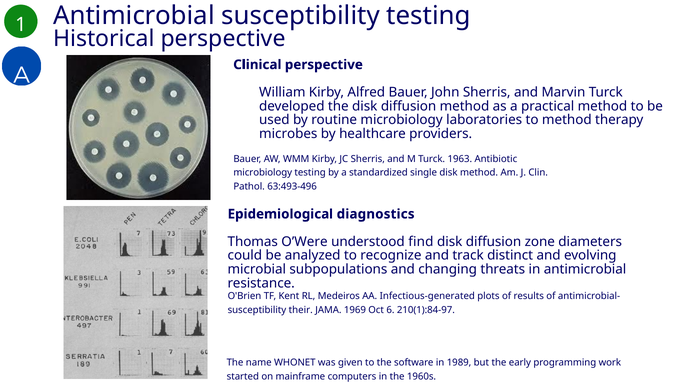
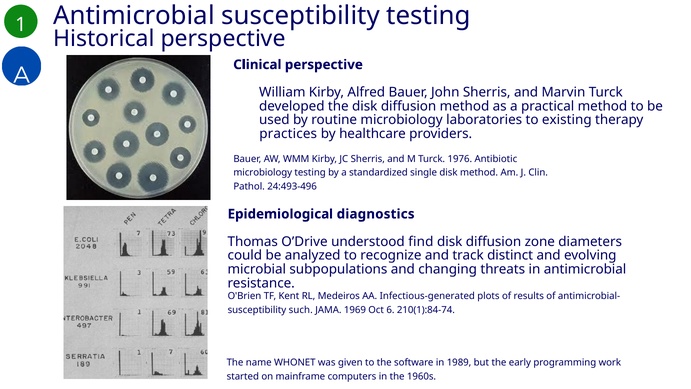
to method: method -> existing (567, 120)
microbes: microbes -> practices (288, 134)
1963: 1963 -> 1976 (460, 159)
63:493-496: 63:493-496 -> 24:493-496 (292, 186)
O’Were: O’Were -> O’Drive (305, 241)
their: their -> such (301, 310)
210(1):84-97: 210(1):84-97 -> 210(1):84-74 (426, 310)
